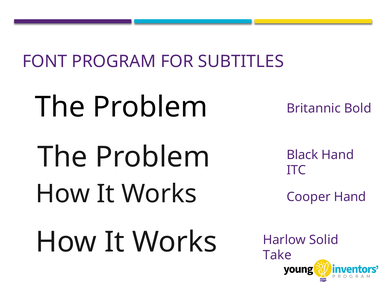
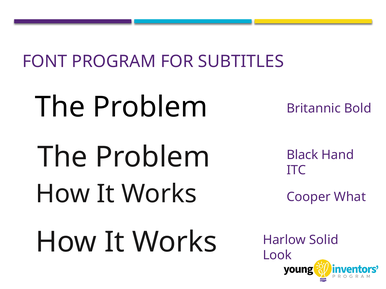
Cooper Hand: Hand -> What (350, 197)
Take: Take -> Look (277, 256)
